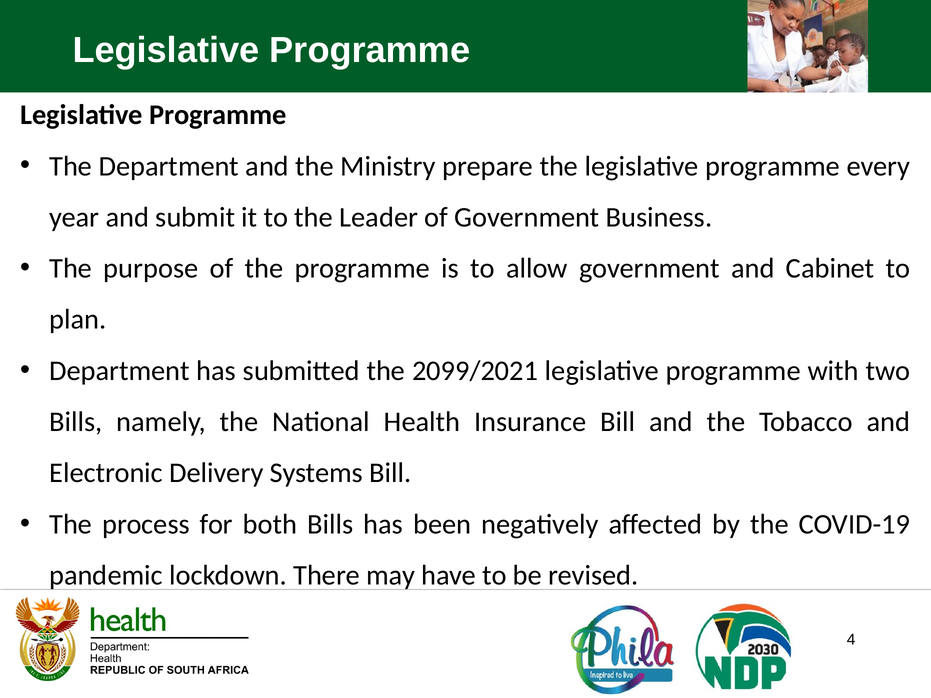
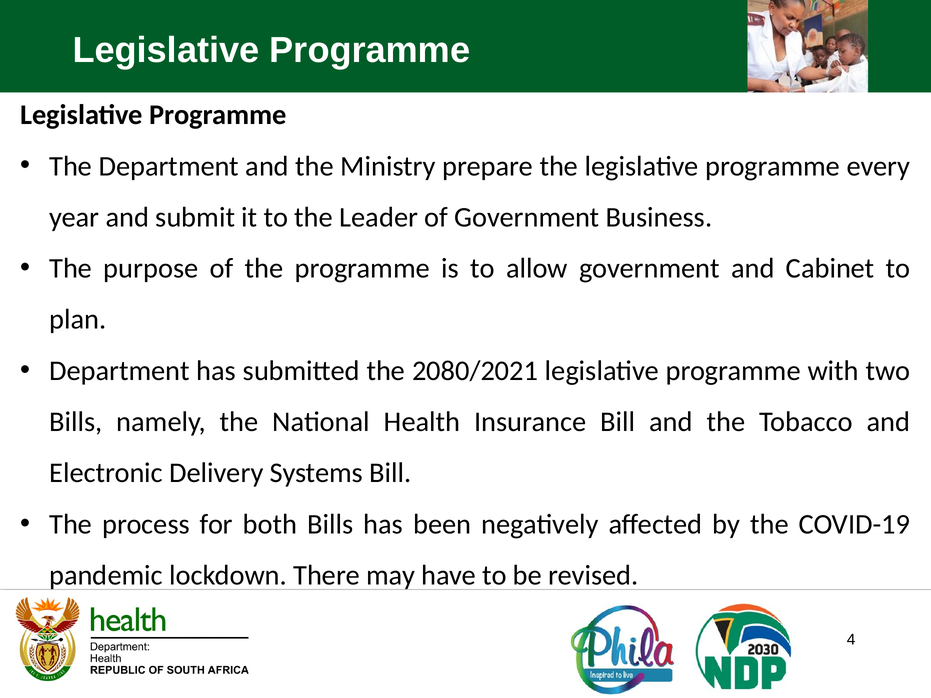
2099/2021: 2099/2021 -> 2080/2021 (475, 371)
